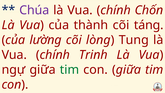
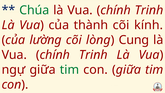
Chúa colour: purple -> green (34, 10)
Chốn: Chốn -> Trinh (149, 10)
táng: táng -> kính (149, 25)
Tung: Tung -> Cung (134, 40)
